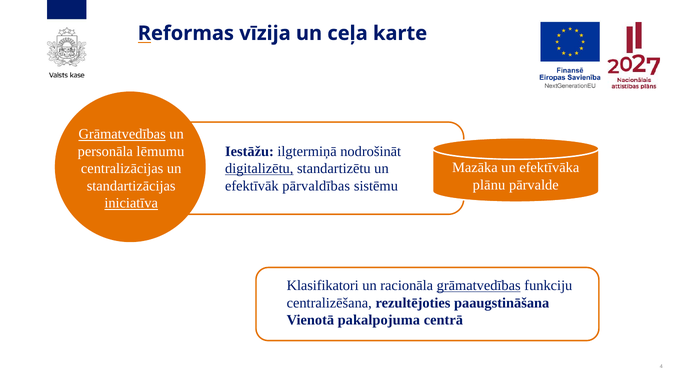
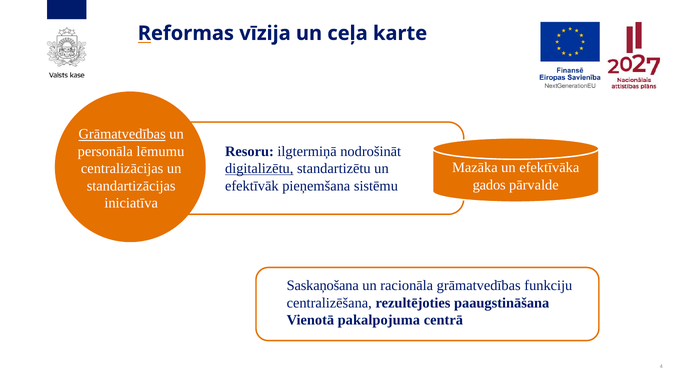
Iestāžu: Iestāžu -> Resoru (249, 152)
plānu: plānu -> gados (489, 185)
pārvaldības: pārvaldības -> pieņemšana (316, 186)
iniciatīva underline: present -> none (131, 204)
Klasifikatori: Klasifikatori -> Saskaņošana (323, 286)
grāmatvedības underline: present -> none (479, 286)
